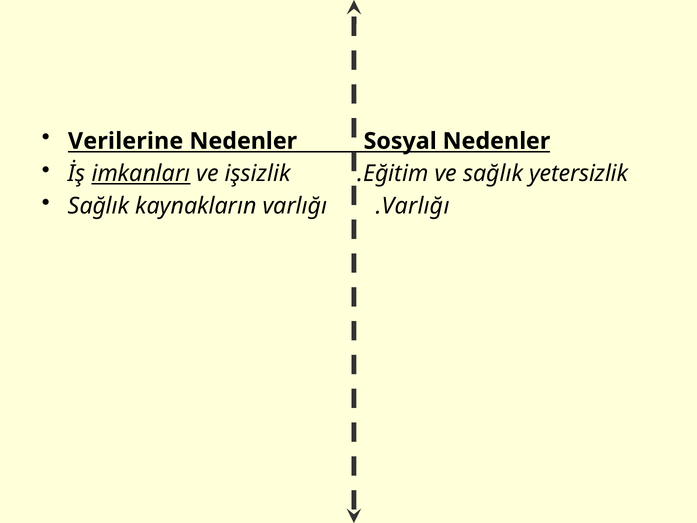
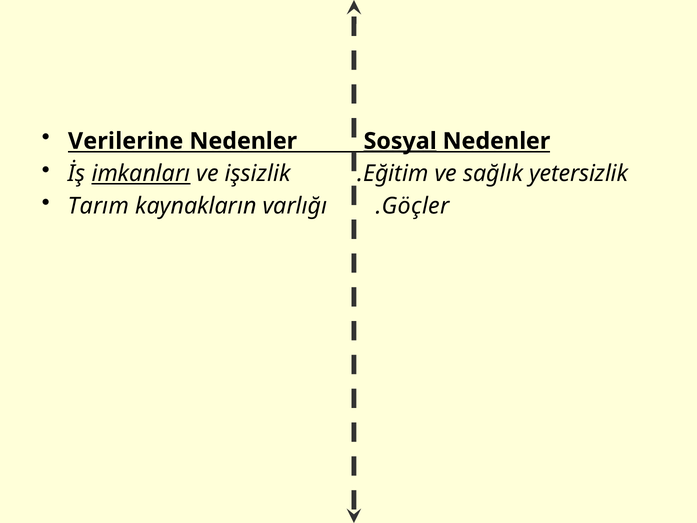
Sosyal underline: none -> present (400, 141)
Sağlık: Sağlık -> Tarım (98, 206)
.Varlığı: .Varlığı -> .Göçler (413, 206)
